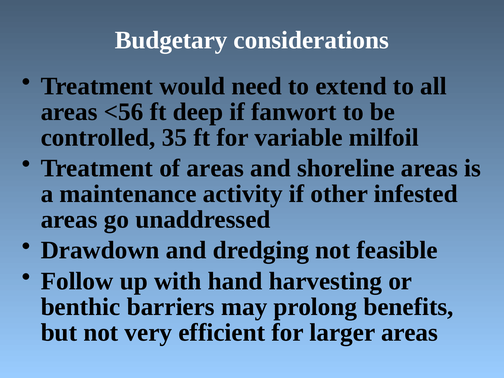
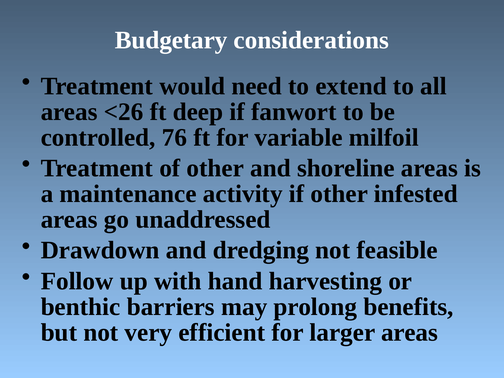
<56: <56 -> <26 (124, 112)
35: 35 -> 76 (175, 137)
of areas: areas -> other (215, 168)
